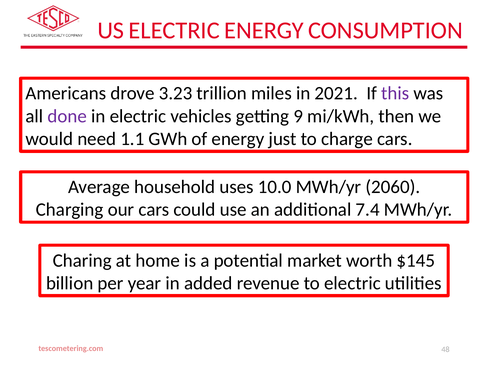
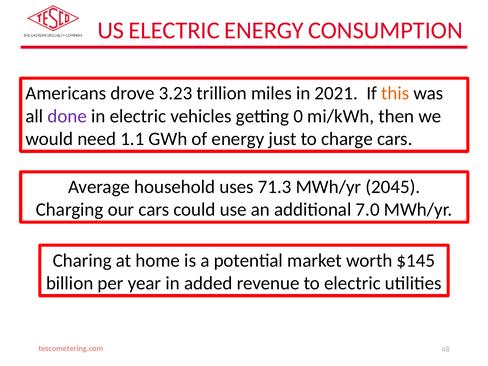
this colour: purple -> orange (395, 93)
9: 9 -> 0 (298, 116)
10.0: 10.0 -> 71.3 (275, 187)
2060: 2060 -> 2045 (393, 187)
7.4: 7.4 -> 7.0 (368, 210)
